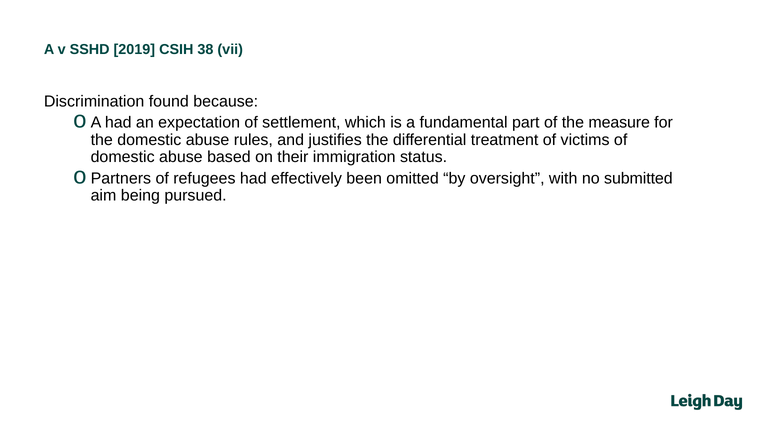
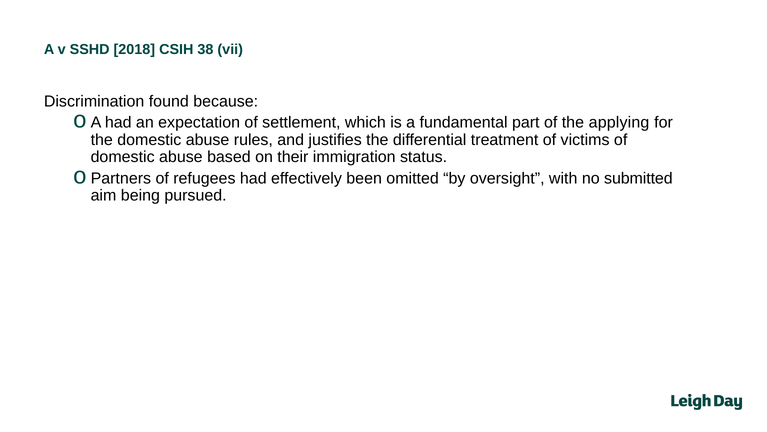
2019: 2019 -> 2018 (134, 49)
measure: measure -> applying (619, 122)
